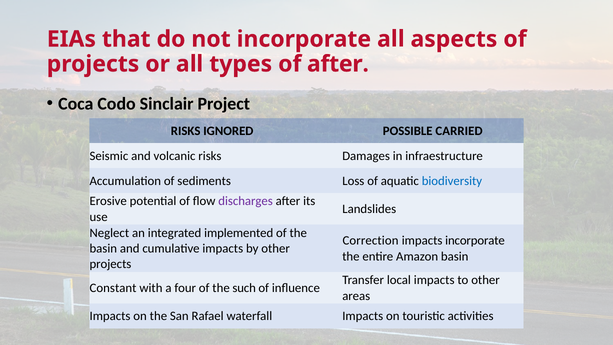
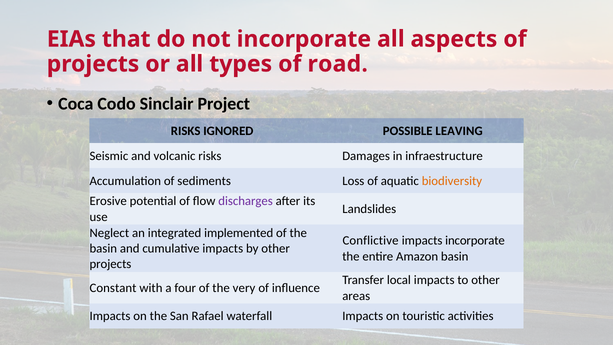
of after: after -> road (338, 64)
CARRIED: CARRIED -> LEAVING (459, 131)
biodiversity colour: blue -> orange (452, 181)
Correction: Correction -> Conflictive (371, 241)
such: such -> very (244, 288)
